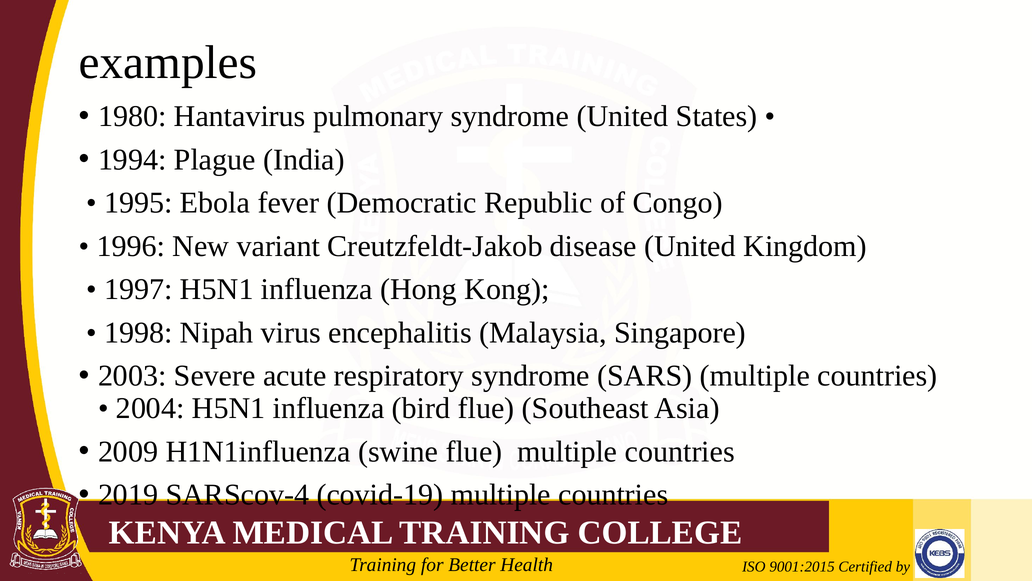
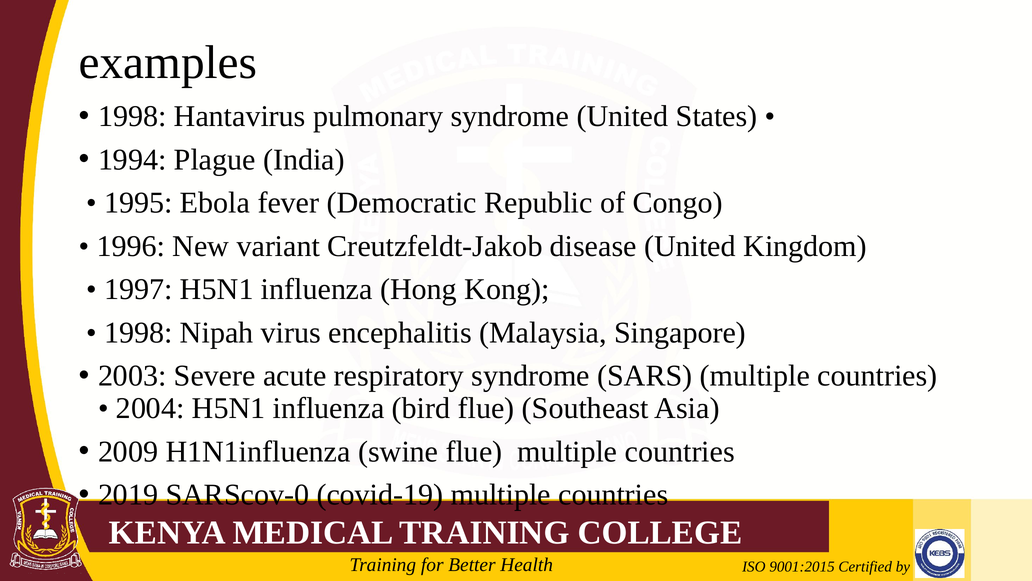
1980: 1980 -> 1998 (132, 116)
SARScov-4: SARScov-4 -> SARScov-0 (237, 494)
